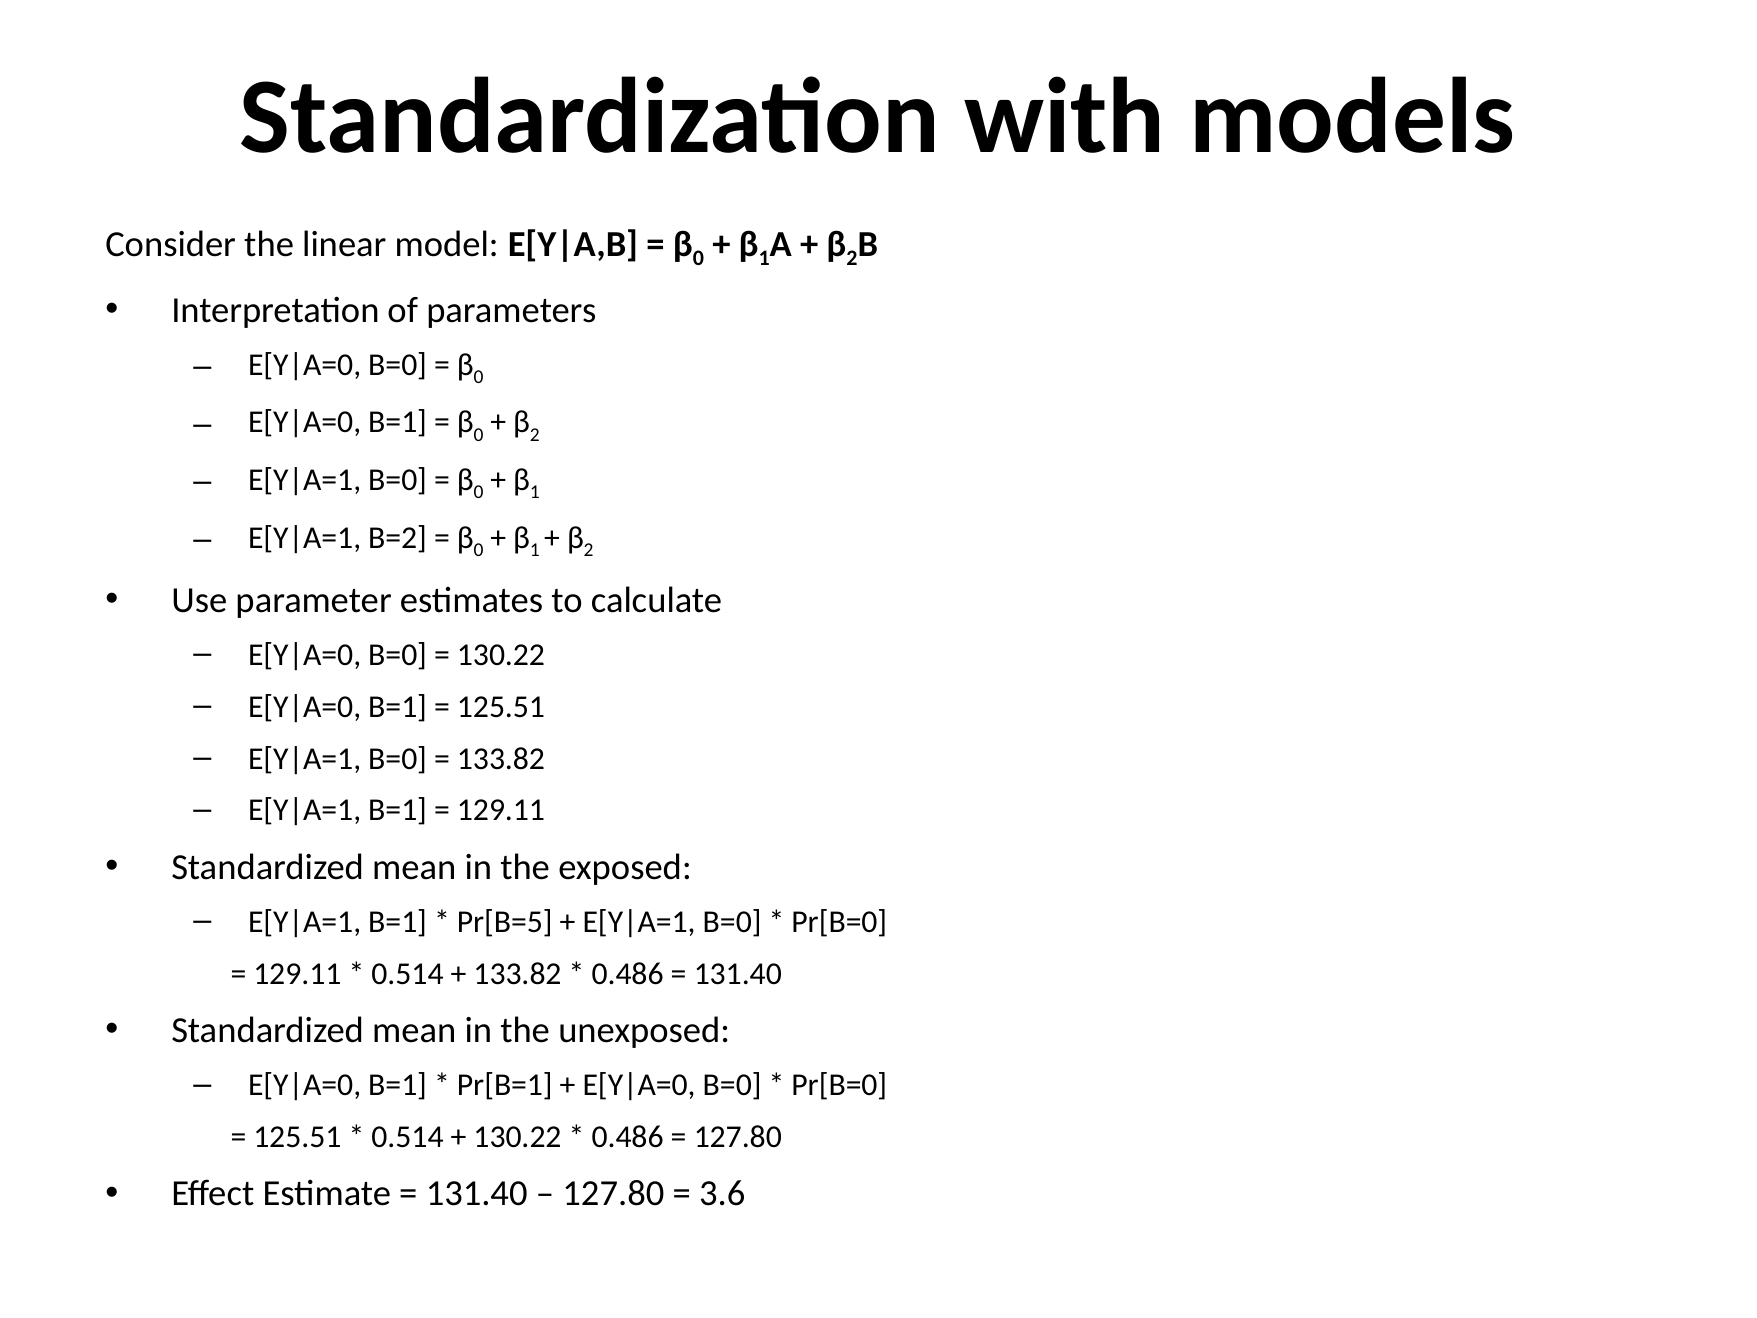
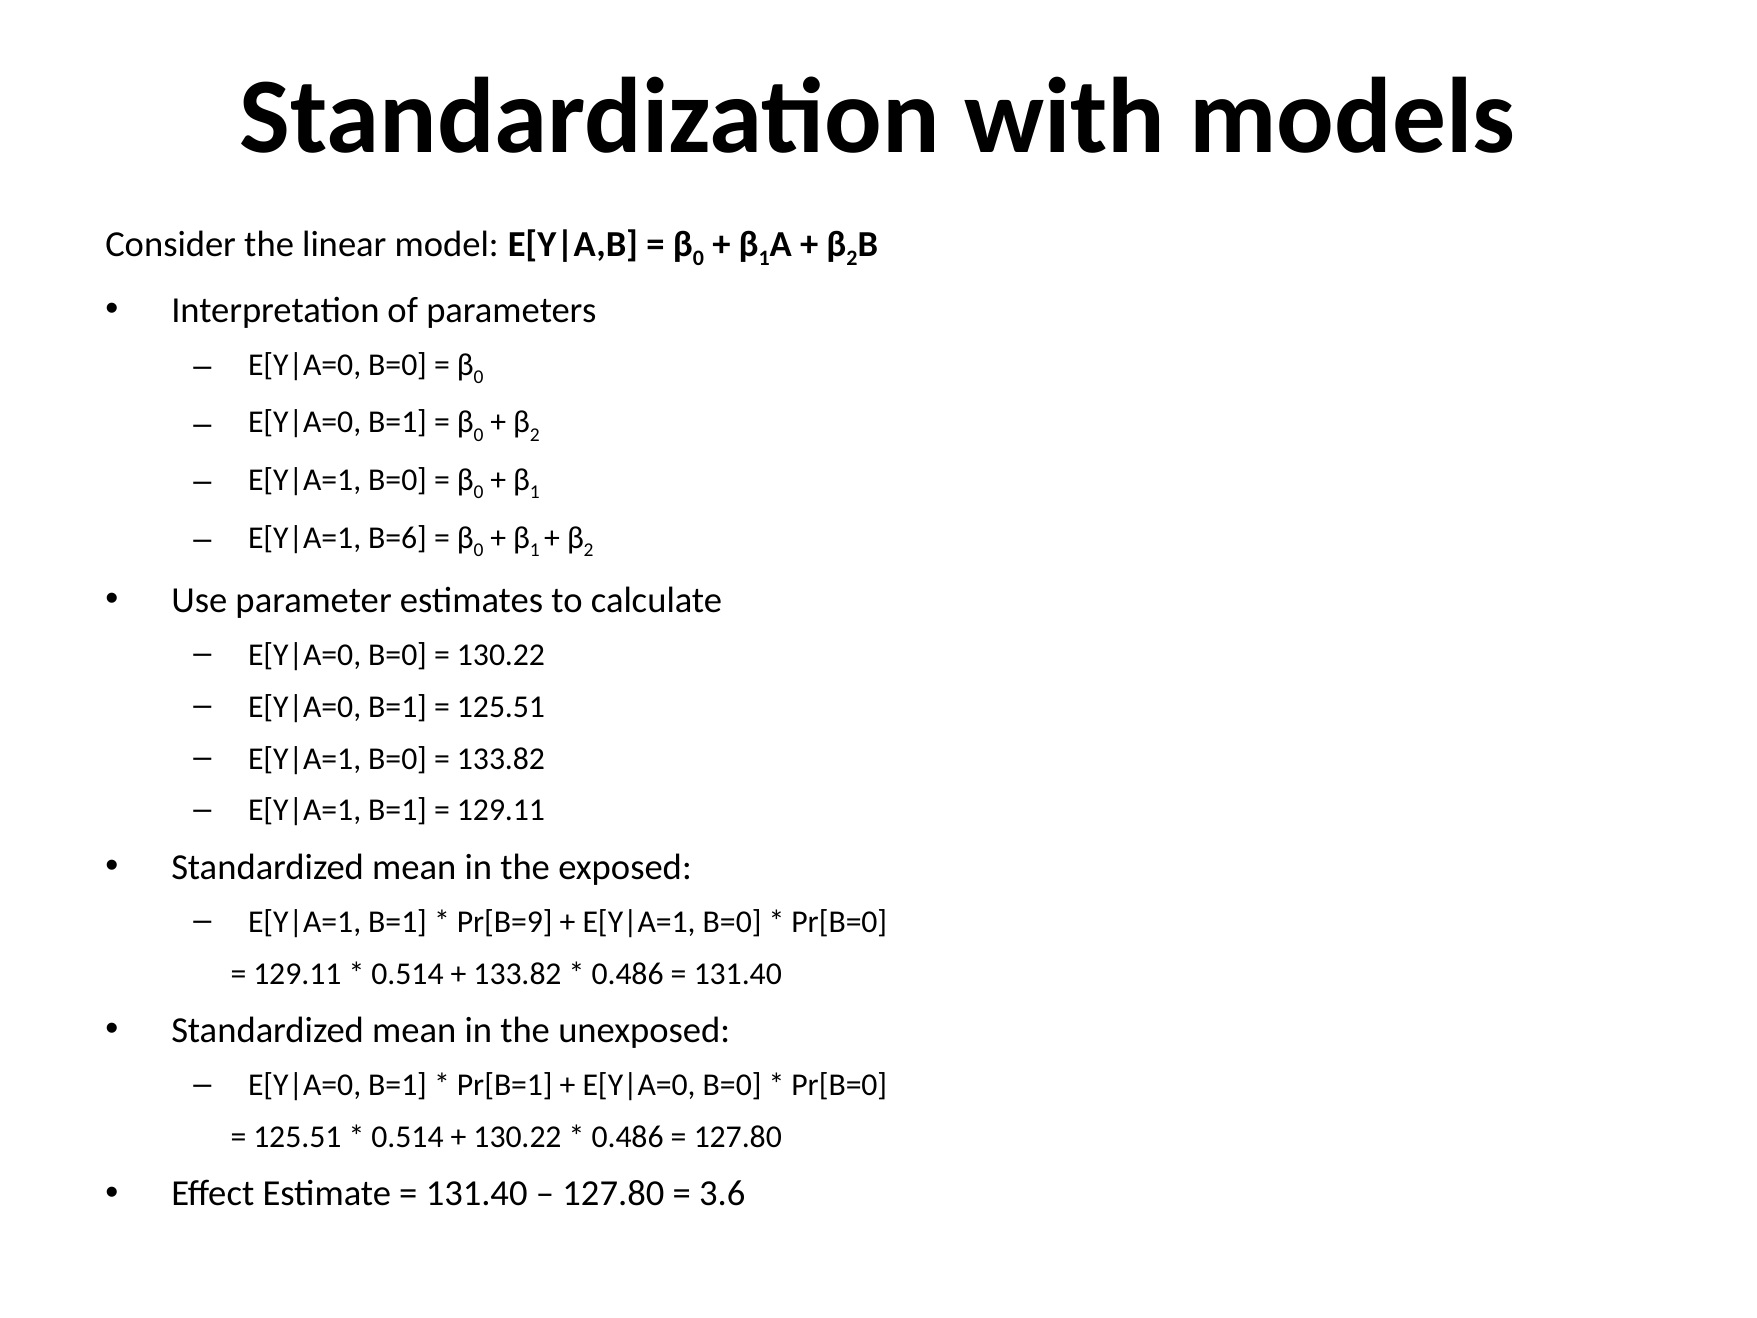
B=2: B=2 -> B=6 (398, 538)
Pr[B=5: Pr[B=5 -> Pr[B=9 (505, 922)
